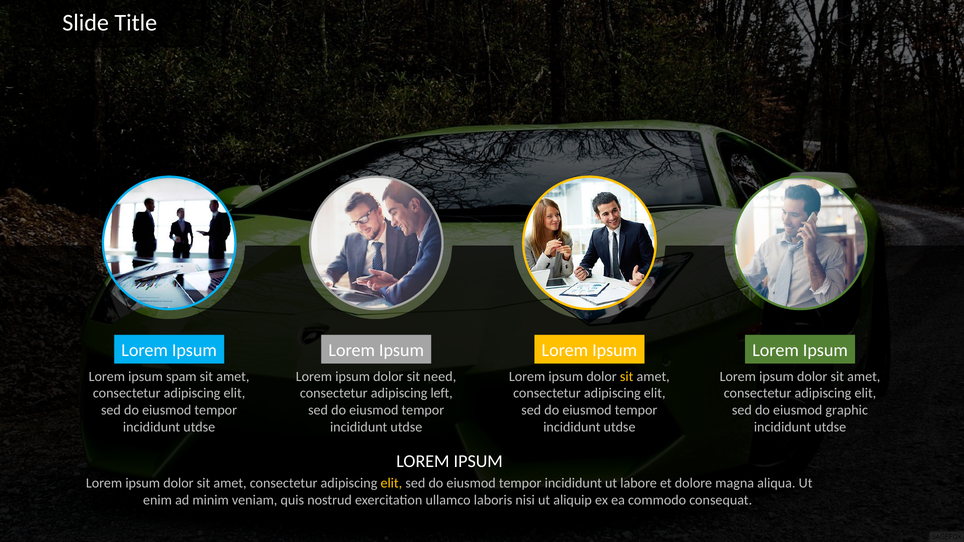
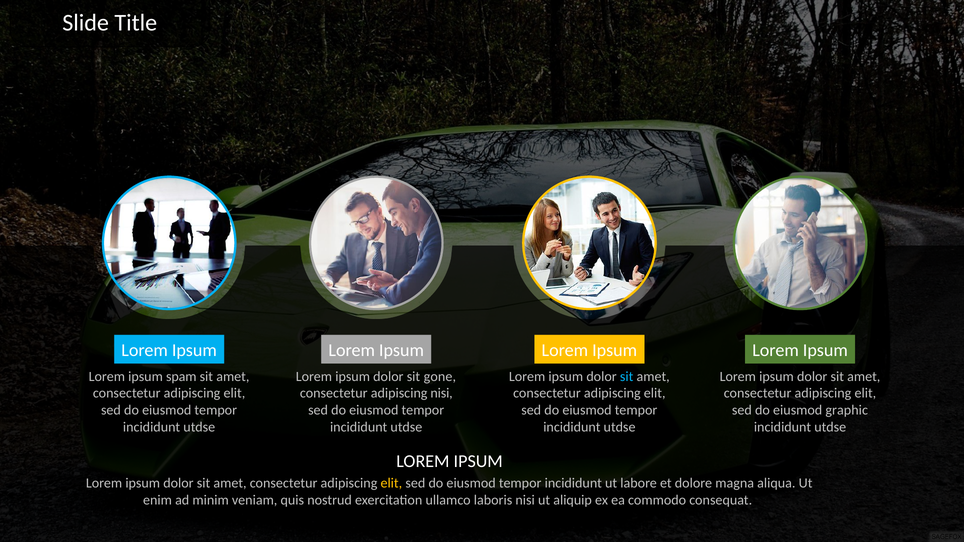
need: need -> gone (440, 377)
sit colour: yellow -> light blue (627, 377)
adipiscing left: left -> nisi (442, 393)
